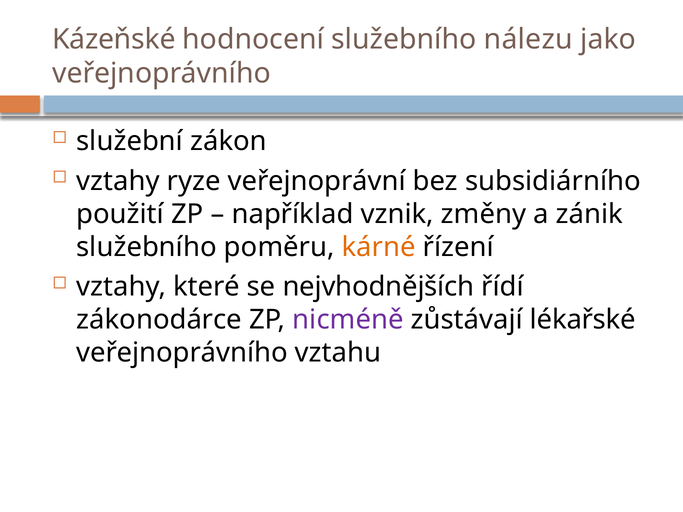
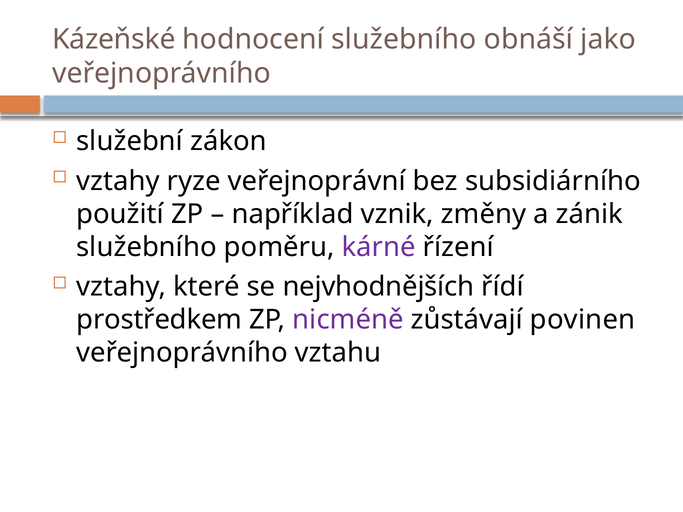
nálezu: nálezu -> obnáší (528, 39)
kárné colour: orange -> purple (379, 247)
zákonodárce: zákonodárce -> prostředkem (159, 320)
lékařské: lékařské -> povinen (583, 320)
